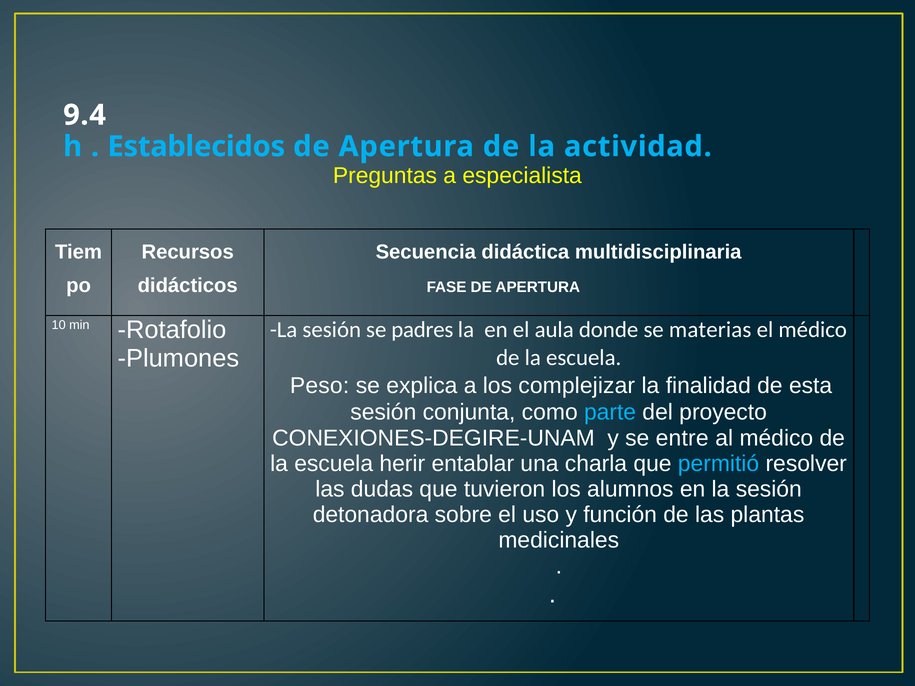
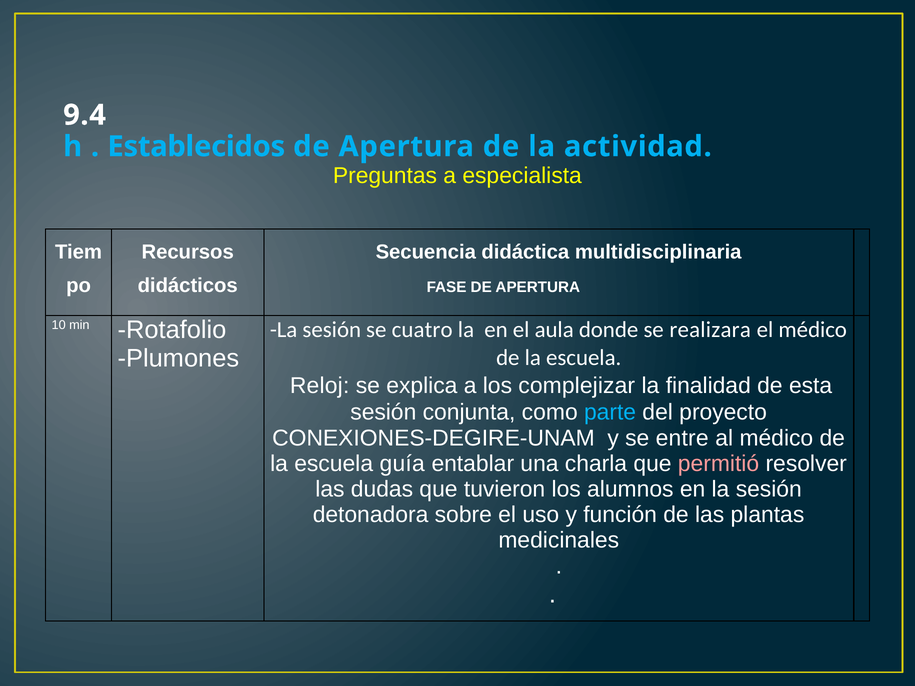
padres: padres -> cuatro (422, 330)
materias: materias -> realizara (710, 330)
Peso: Peso -> Reloj (320, 386)
herir: herir -> guía (402, 464)
permitió colour: light blue -> pink (719, 464)
